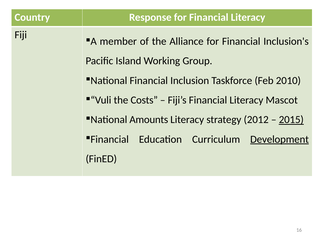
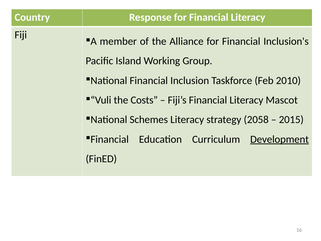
Amounts: Amounts -> Schemes (149, 120)
2012: 2012 -> 2058 (256, 120)
2015 underline: present -> none (291, 120)
